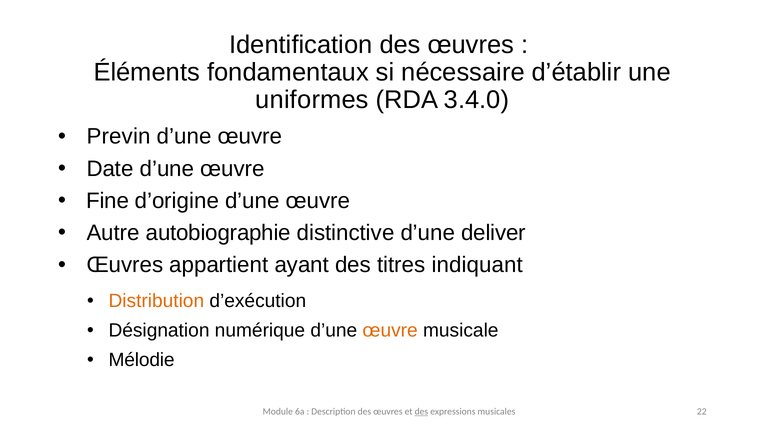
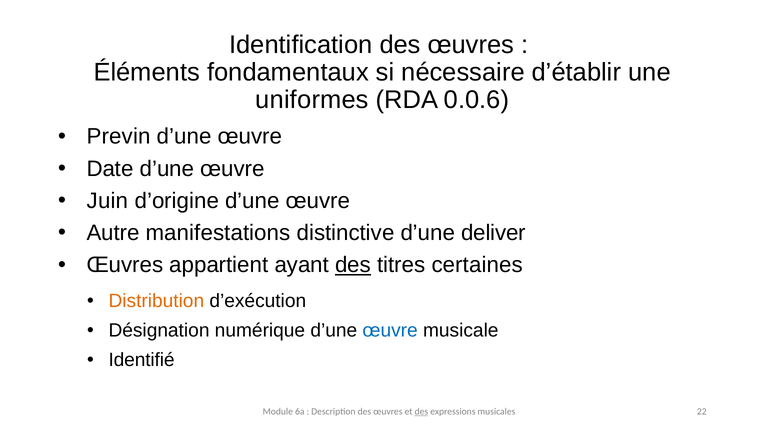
3.4.0: 3.4.0 -> 0.0.6 (477, 100)
Fine: Fine -> Juin (107, 201)
autobiographie: autobiographie -> manifestations (218, 233)
des underline: none -> present (353, 265)
indiquant: indiquant -> certaines (477, 265)
œuvre colour: orange -> blue (390, 330)
Mélodie: Mélodie -> Identifié (142, 359)
